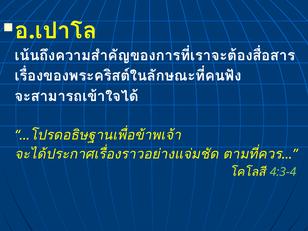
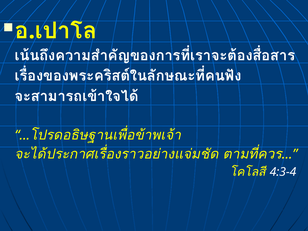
4:3-4 colour: light green -> white (283, 172)
